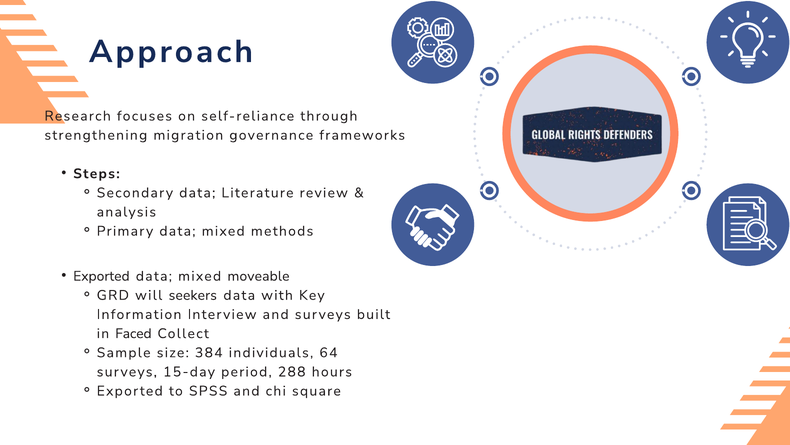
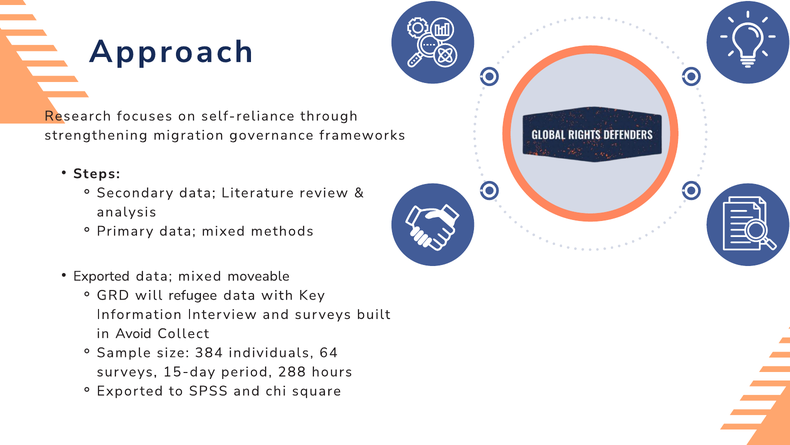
seekers: seekers -> refugee (193, 295)
Faced: Faced -> Avoid (133, 333)
